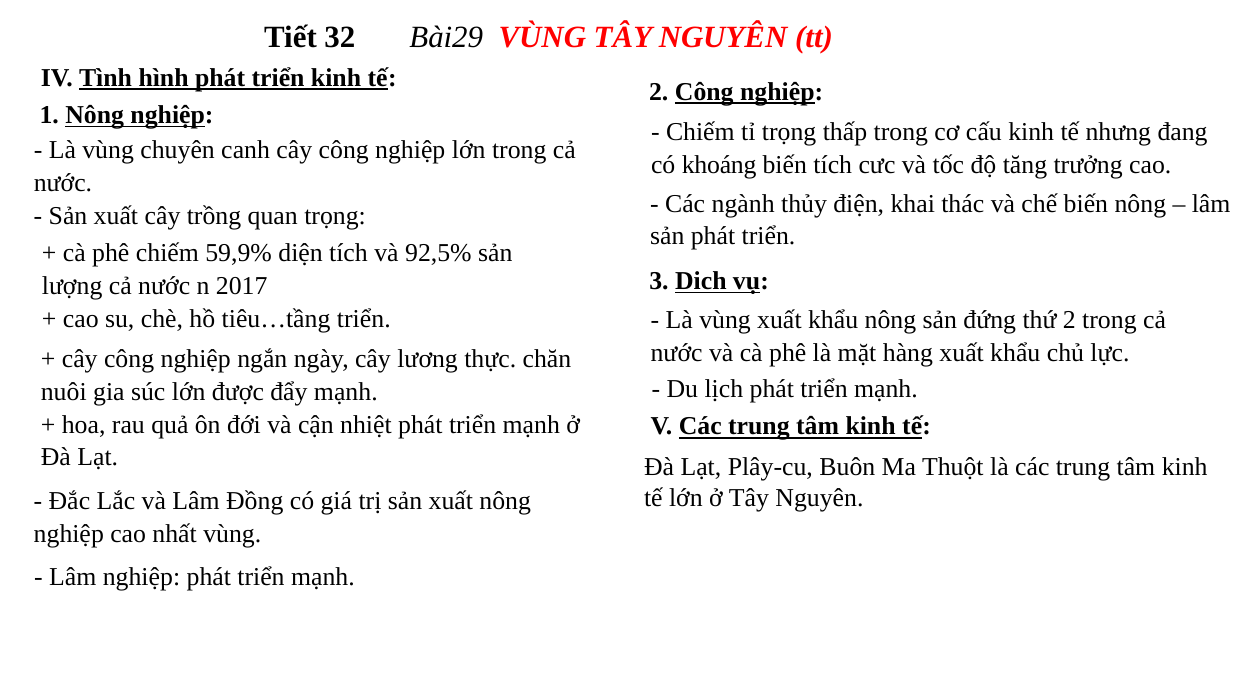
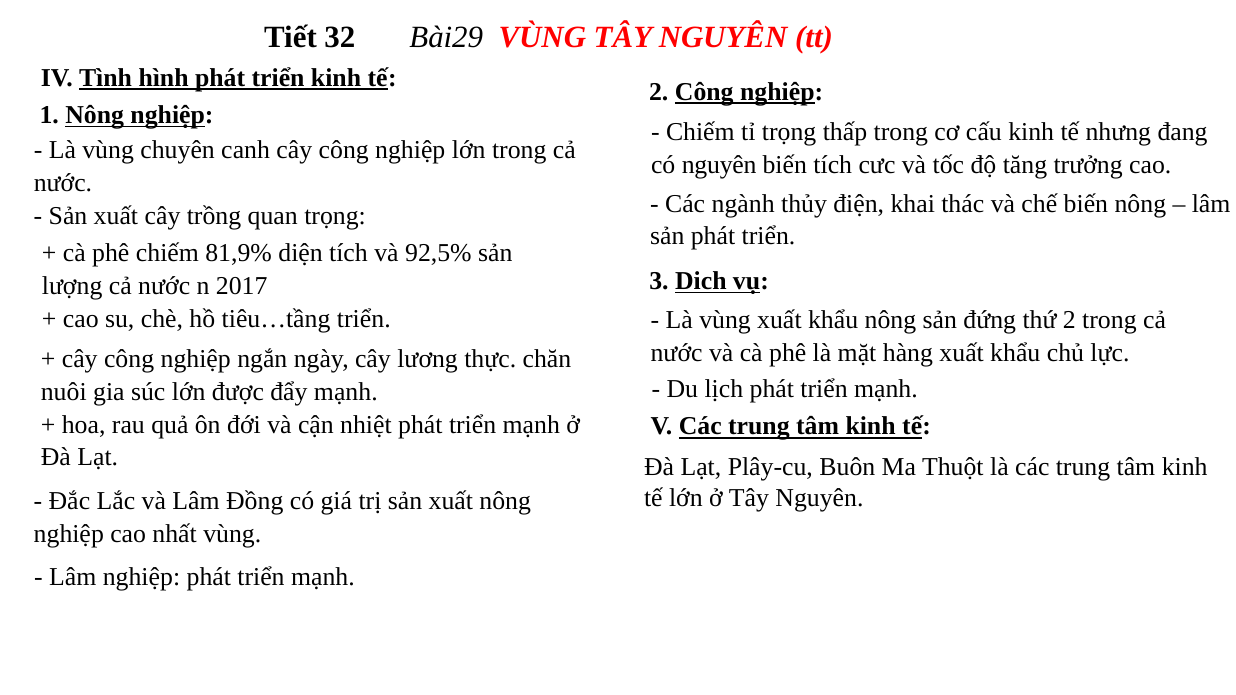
có khoáng: khoáng -> nguyên (719, 165)
59,9%: 59,9% -> 81,9% (239, 253)
